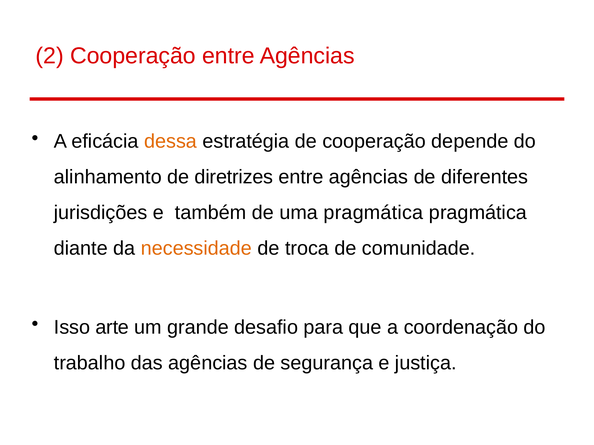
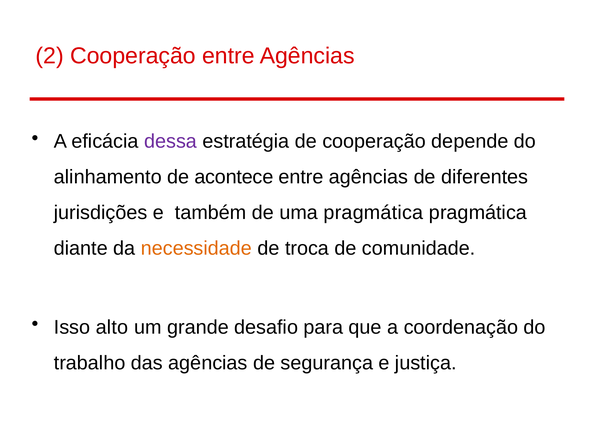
dessa colour: orange -> purple (171, 142)
diretrizes: diretrizes -> acontece (234, 177)
arte: arte -> alto (112, 328)
